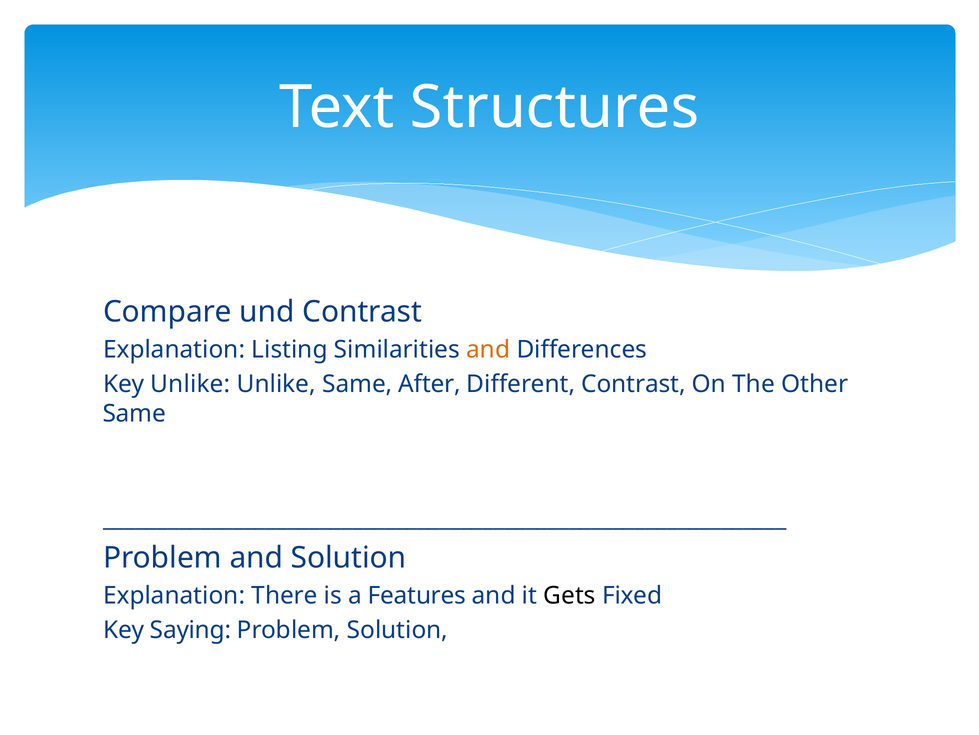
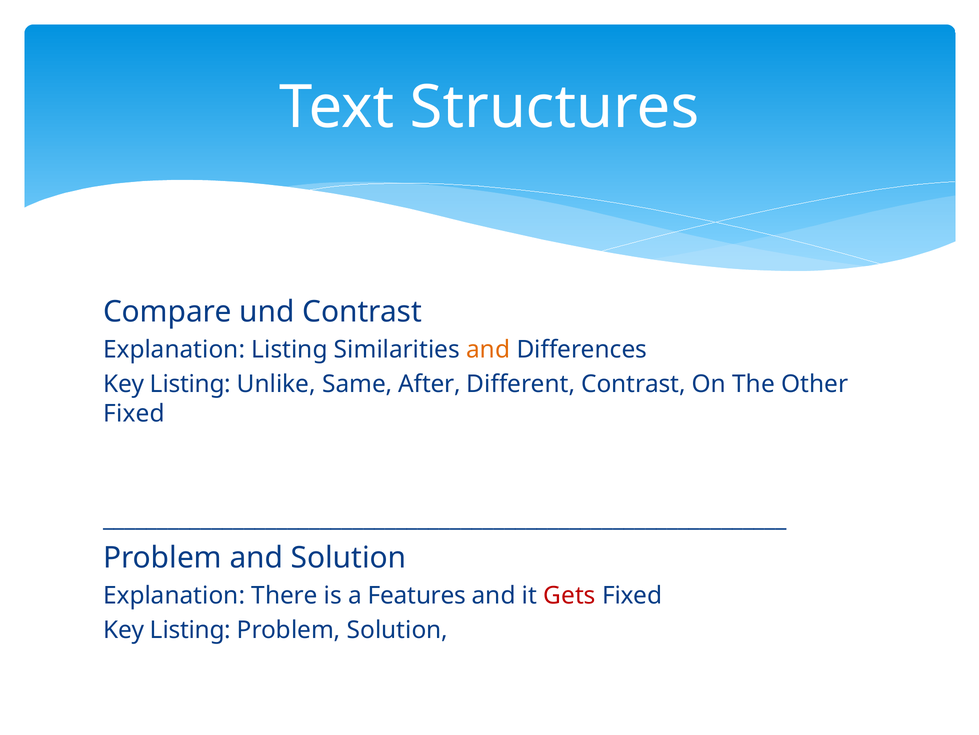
Unlike: Unlike -> Listing (190, 384)
Same: Same -> Fixed (134, 413)
Gets colour: black -> red (570, 595)
Saying: Saying -> Listing (190, 630)
